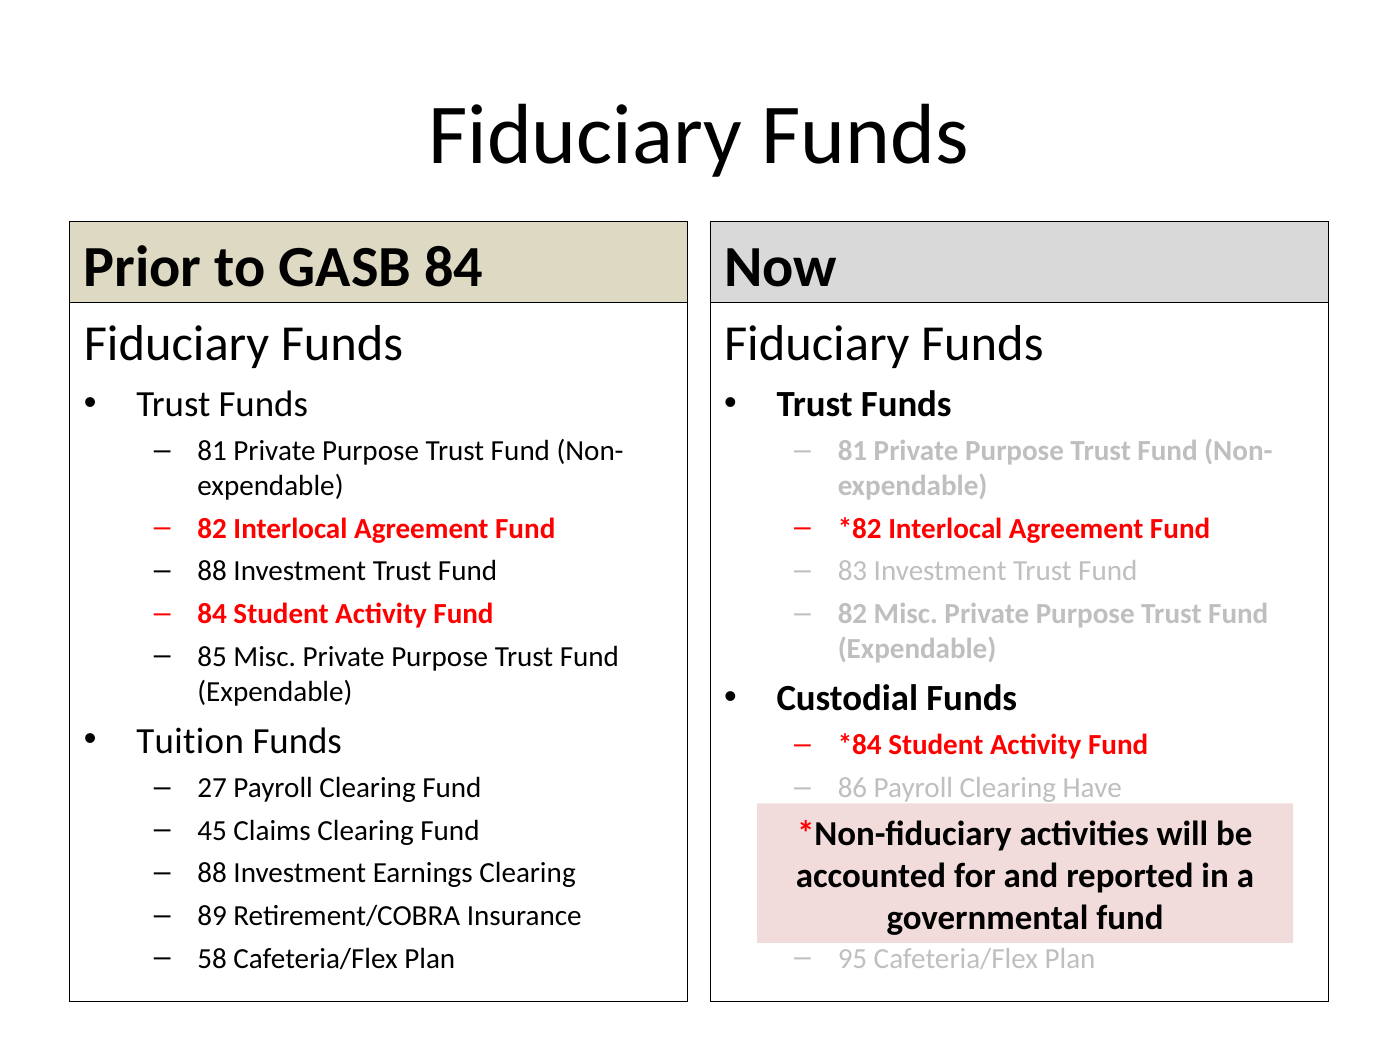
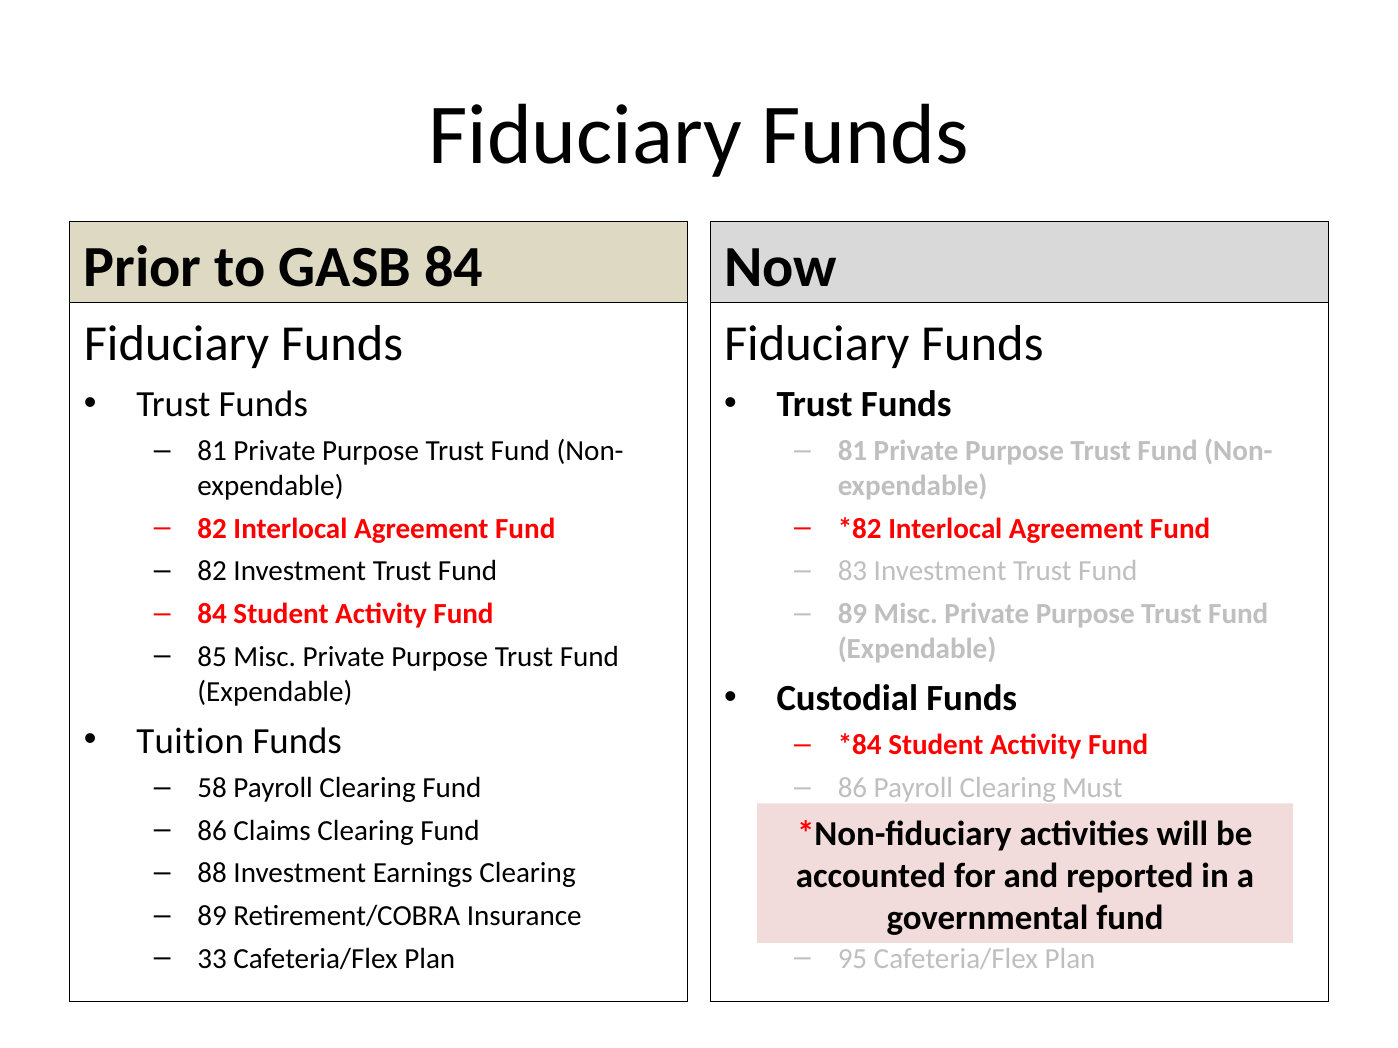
88: 88 -> 82 (212, 572)
82: 82 -> 89 (852, 614)
27: 27 -> 58 (212, 788)
Have: Have -> Must (1092, 788)
45: 45 -> 86 (212, 831)
58: 58 -> 33 (212, 959)
